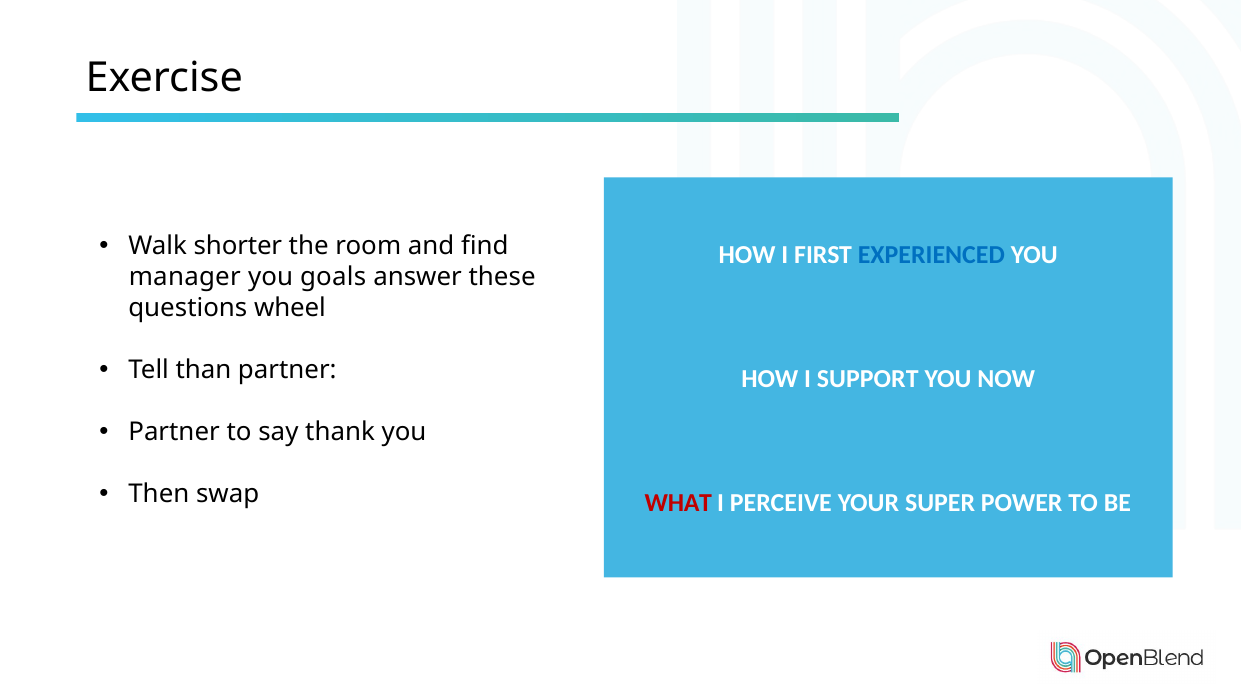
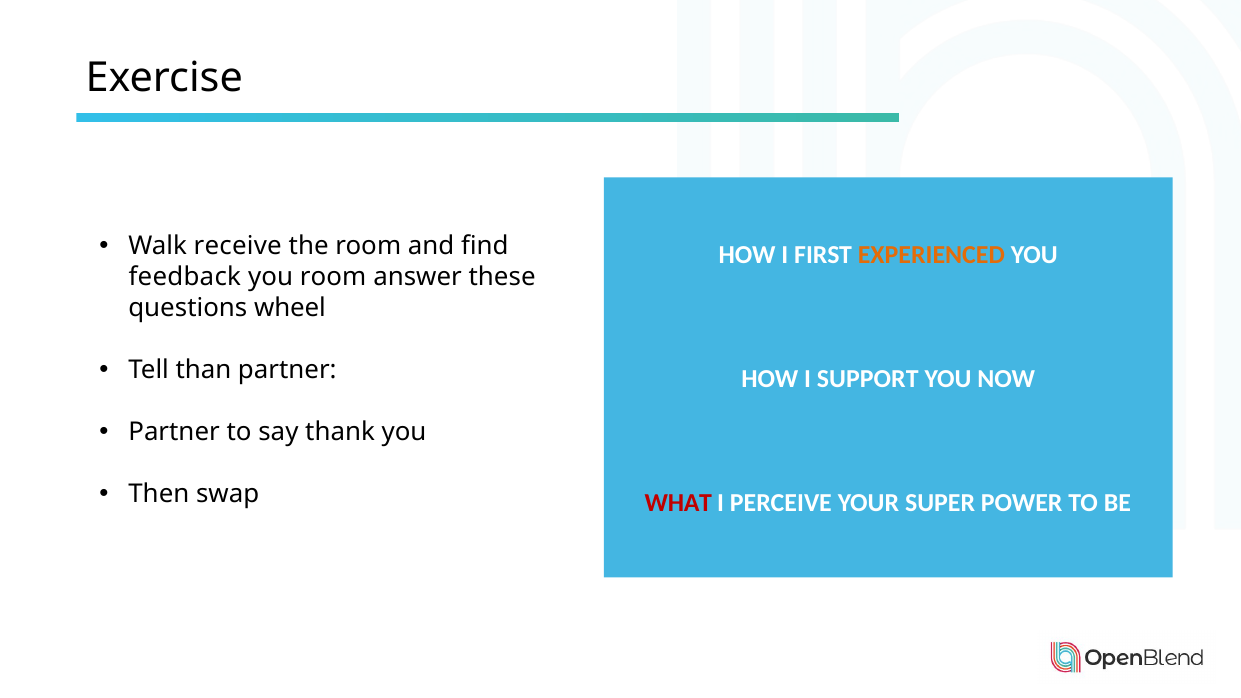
shorter: shorter -> receive (238, 246)
EXPERIENCED colour: blue -> orange (931, 255)
manager: manager -> feedback (185, 277)
you goals: goals -> room (333, 277)
